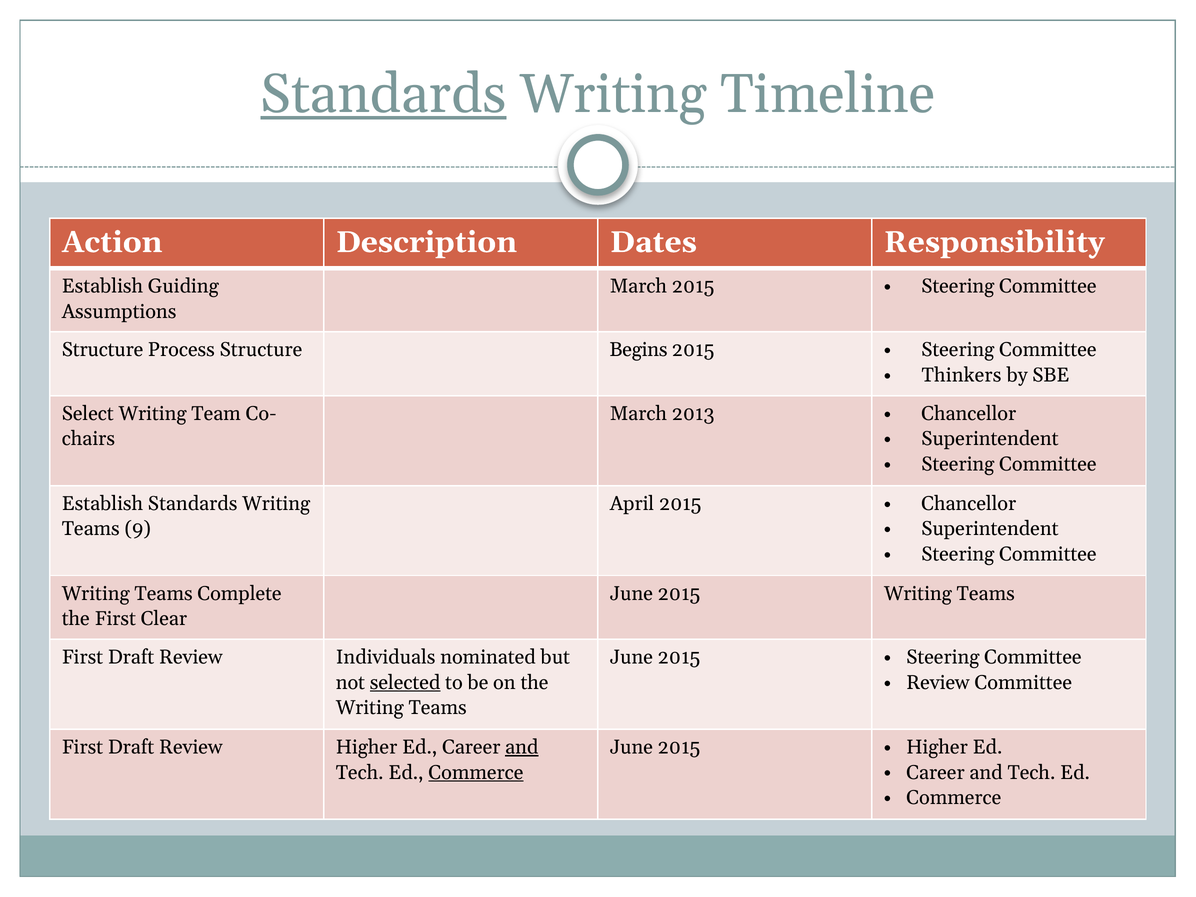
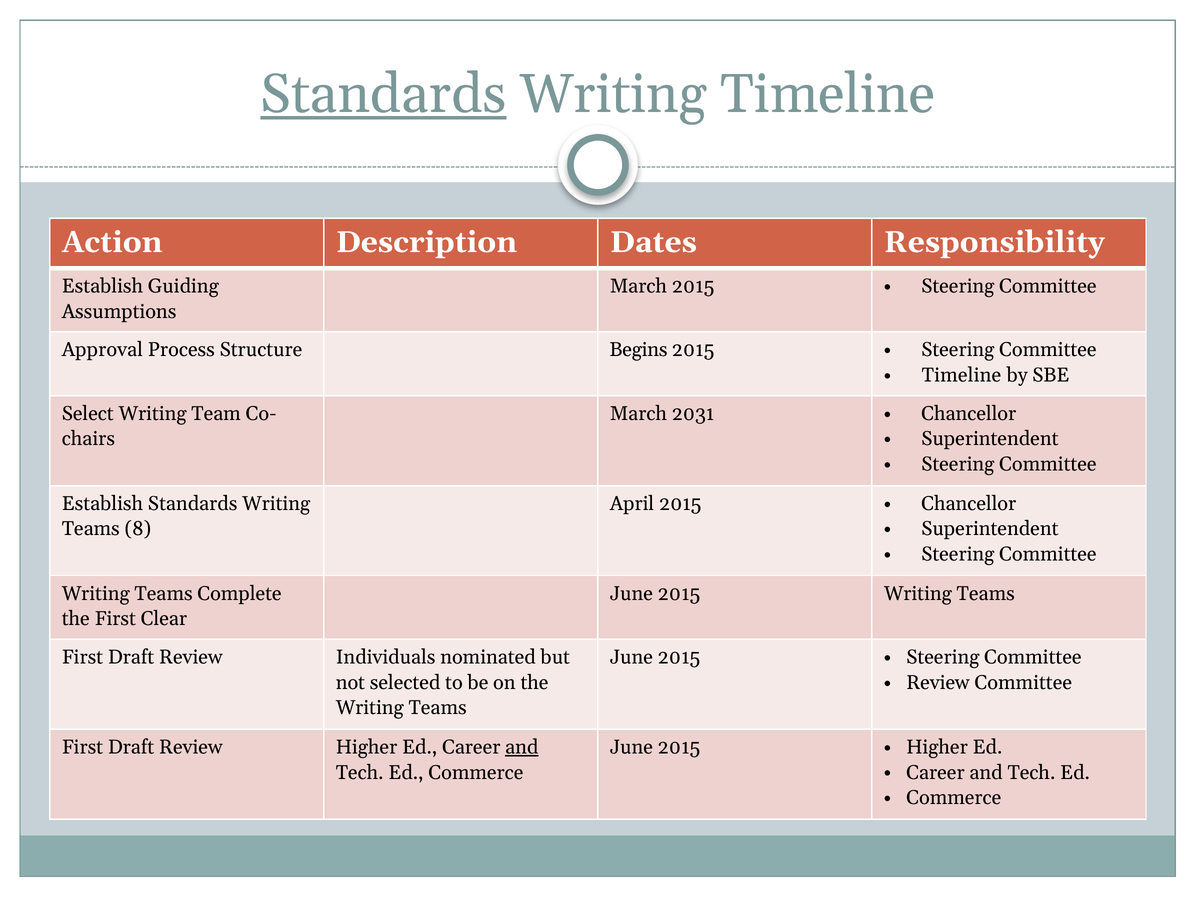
Structure: Structure -> Approval (102, 350)
Thinkers: Thinkers -> Timeline (961, 375)
2013: 2013 -> 2031 (693, 414)
9: 9 -> 8 (138, 529)
selected underline: present -> none (405, 682)
Commerce underline: present -> none (476, 772)
